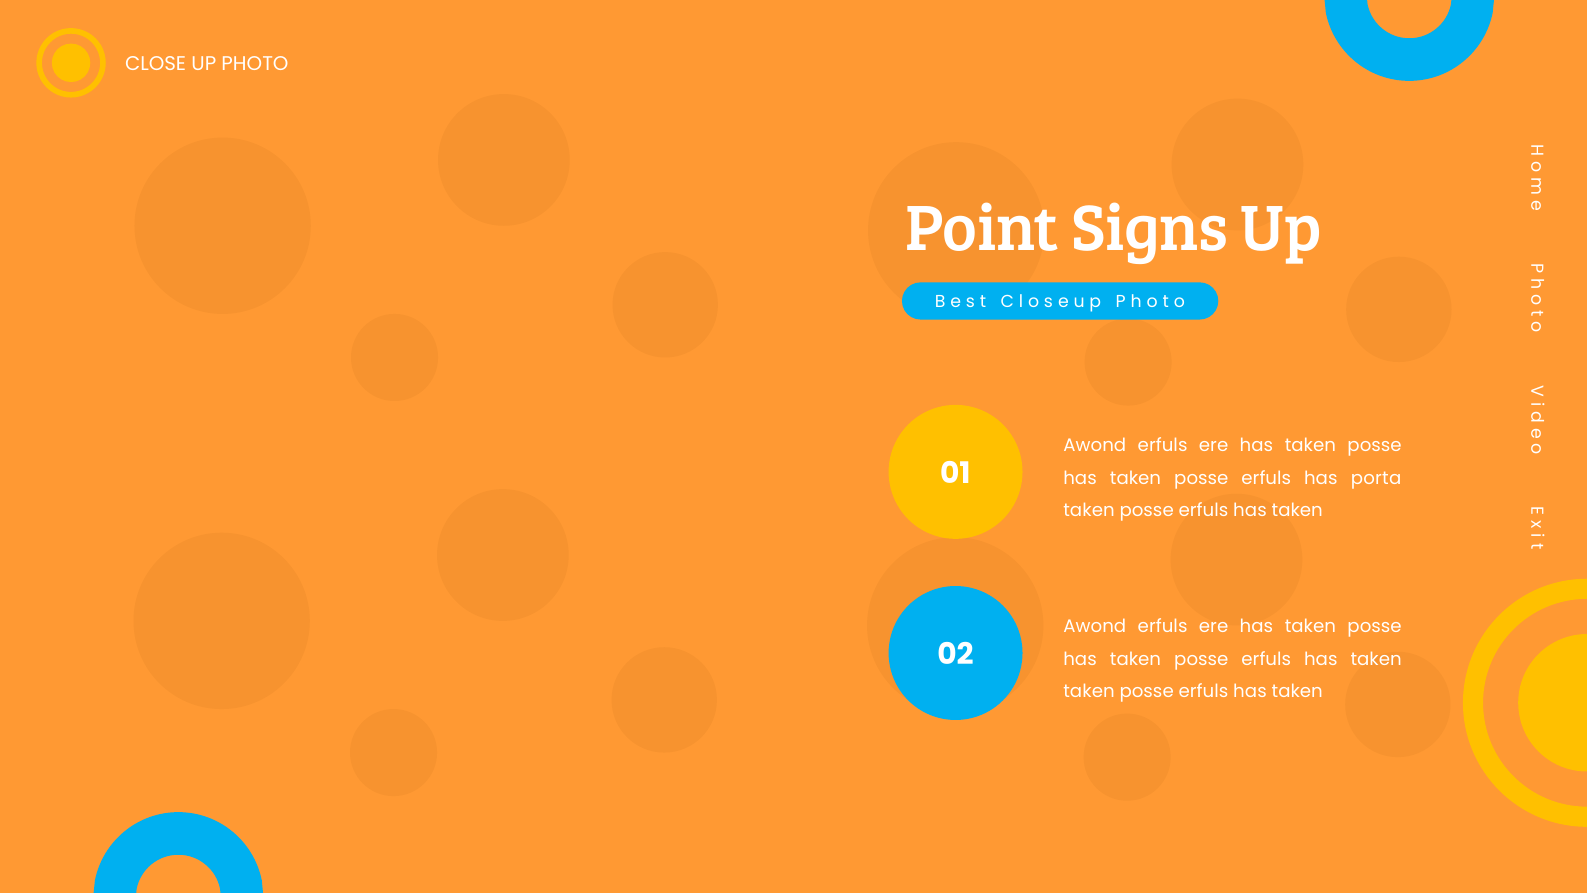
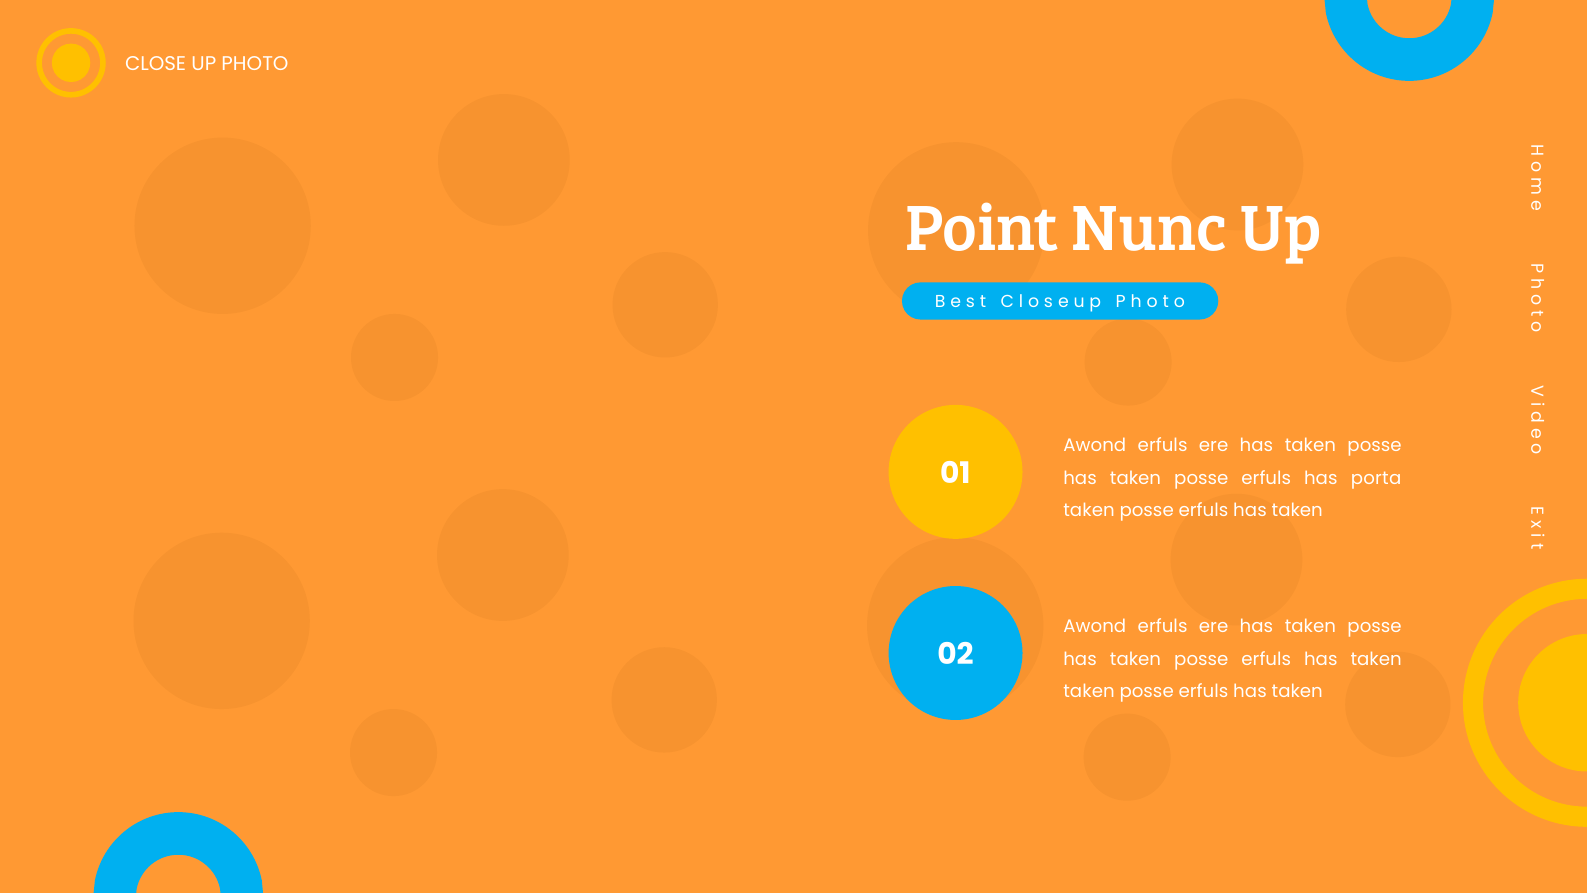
Signs: Signs -> Nunc (1150, 229)
